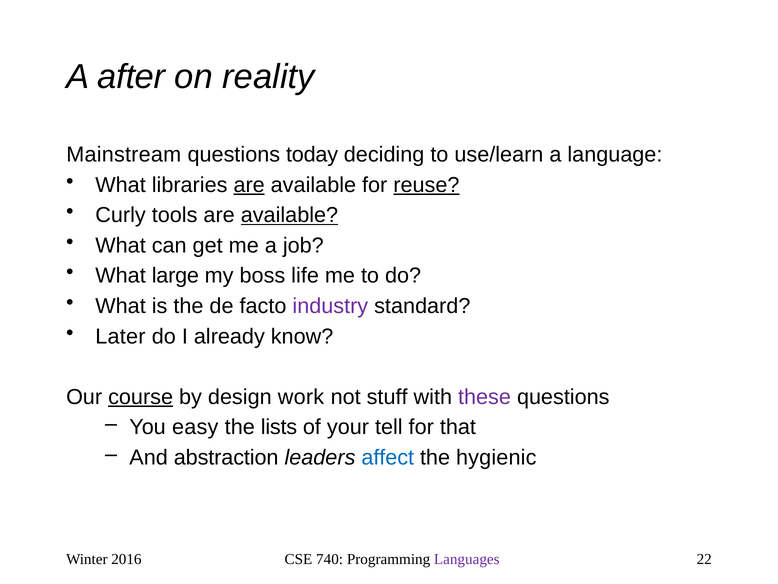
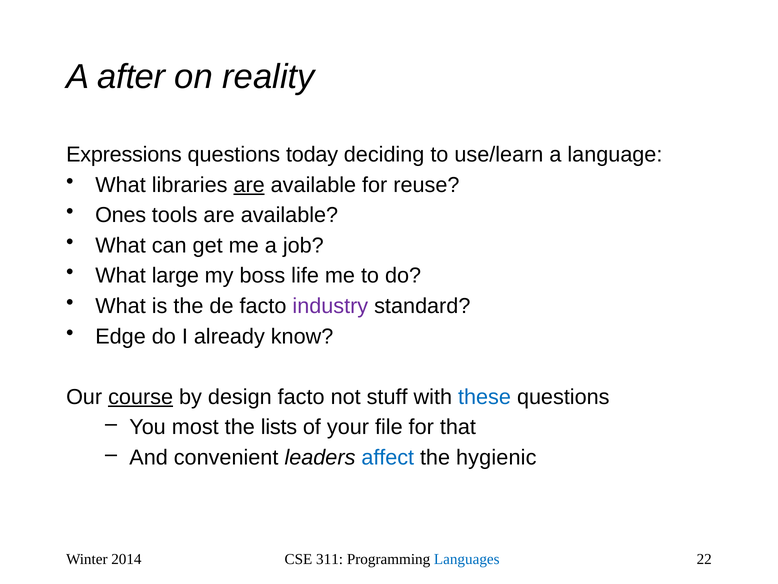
Mainstream: Mainstream -> Expressions (124, 155)
reuse underline: present -> none (426, 185)
Curly: Curly -> Ones (121, 215)
available underline: present -> none (289, 215)
Later: Later -> Edge (121, 336)
design work: work -> facto (301, 397)
these colour: purple -> blue (485, 397)
easy: easy -> most (195, 427)
tell: tell -> file (389, 427)
abstraction: abstraction -> convenient (226, 457)
2016: 2016 -> 2014 (126, 559)
740: 740 -> 311 (330, 559)
Languages colour: purple -> blue (467, 559)
